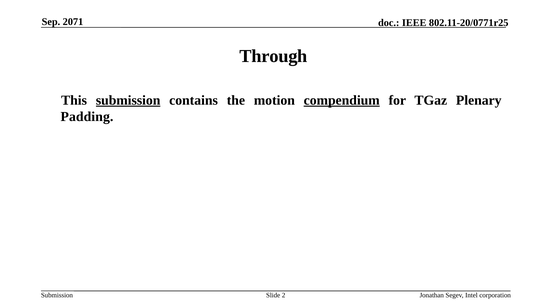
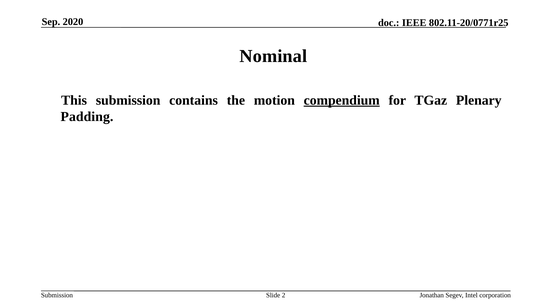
2071: 2071 -> 2020 (73, 22)
Through: Through -> Nominal (273, 56)
submission underline: present -> none (128, 100)
